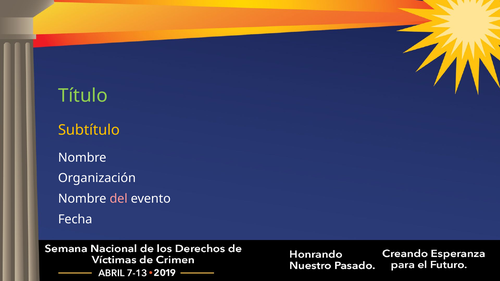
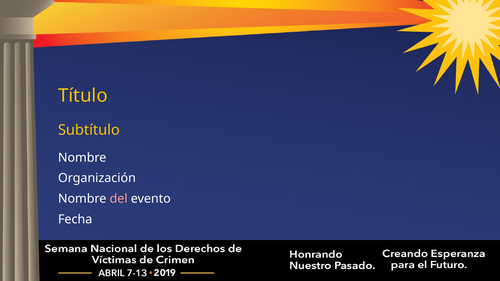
Título colour: light green -> yellow (83, 96)
